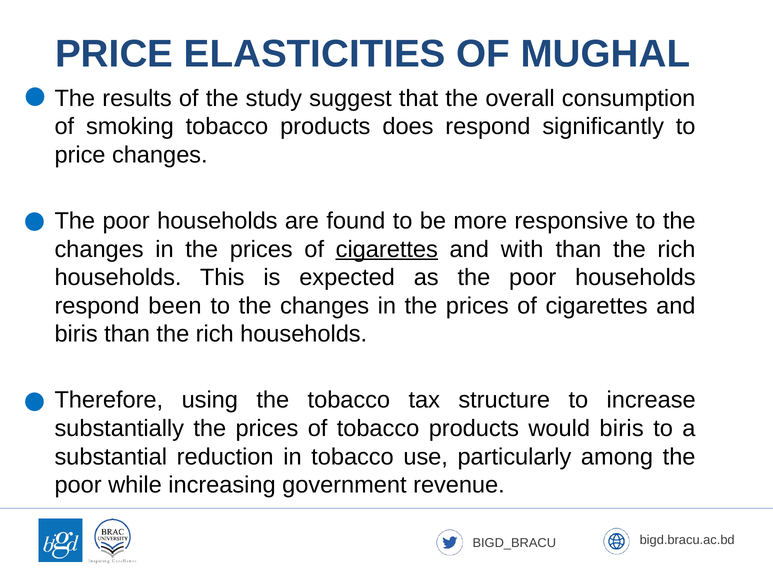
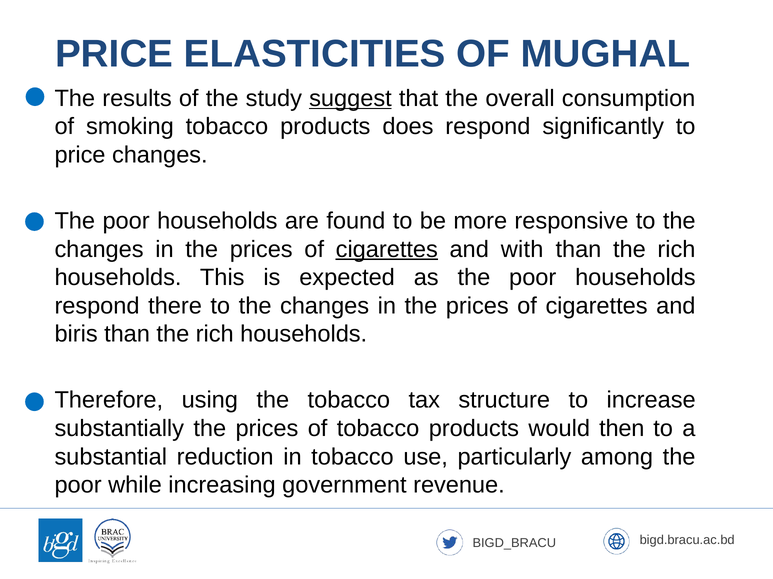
suggest underline: none -> present (350, 98)
been: been -> there (175, 306)
would biris: biris -> then (622, 429)
